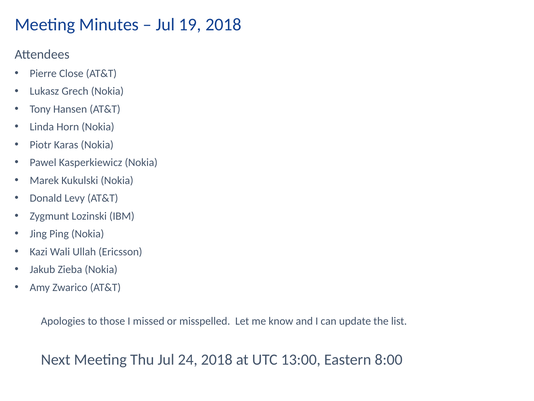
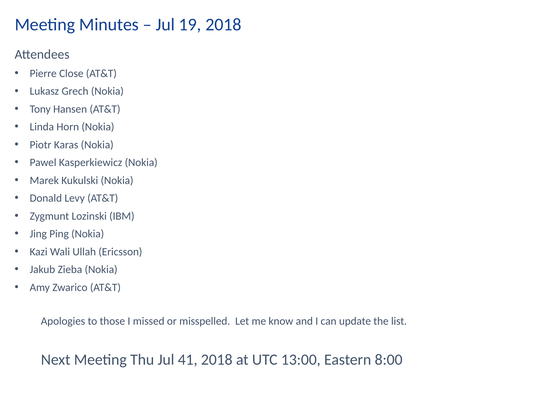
24: 24 -> 41 (188, 359)
